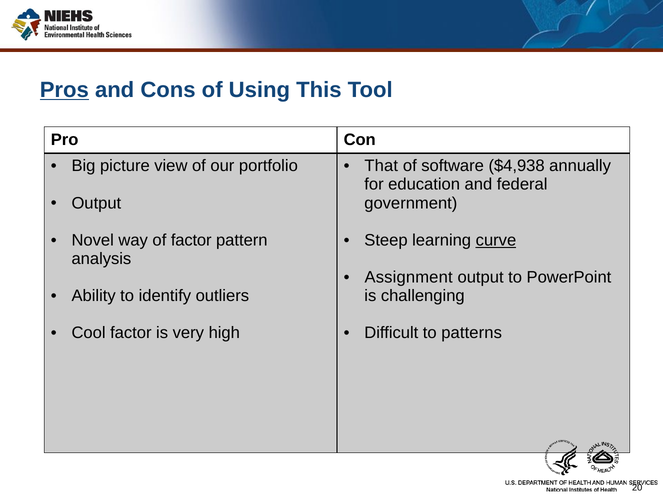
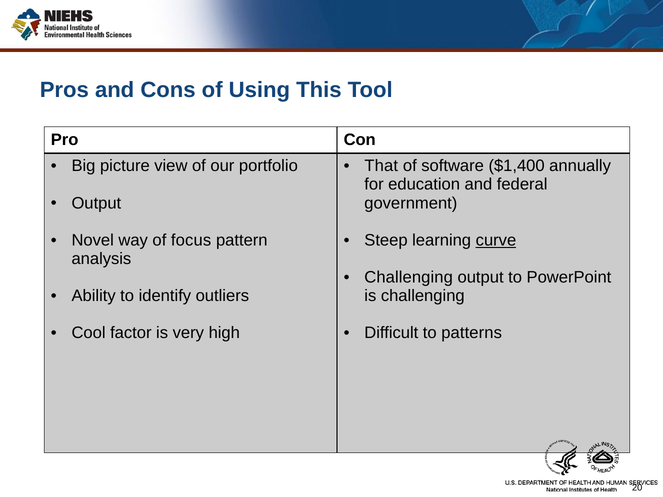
Pros underline: present -> none (64, 90)
$4,938: $4,938 -> $1,400 (517, 166)
of factor: factor -> focus (191, 240)
Assignment: Assignment -> Challenging (409, 277)
